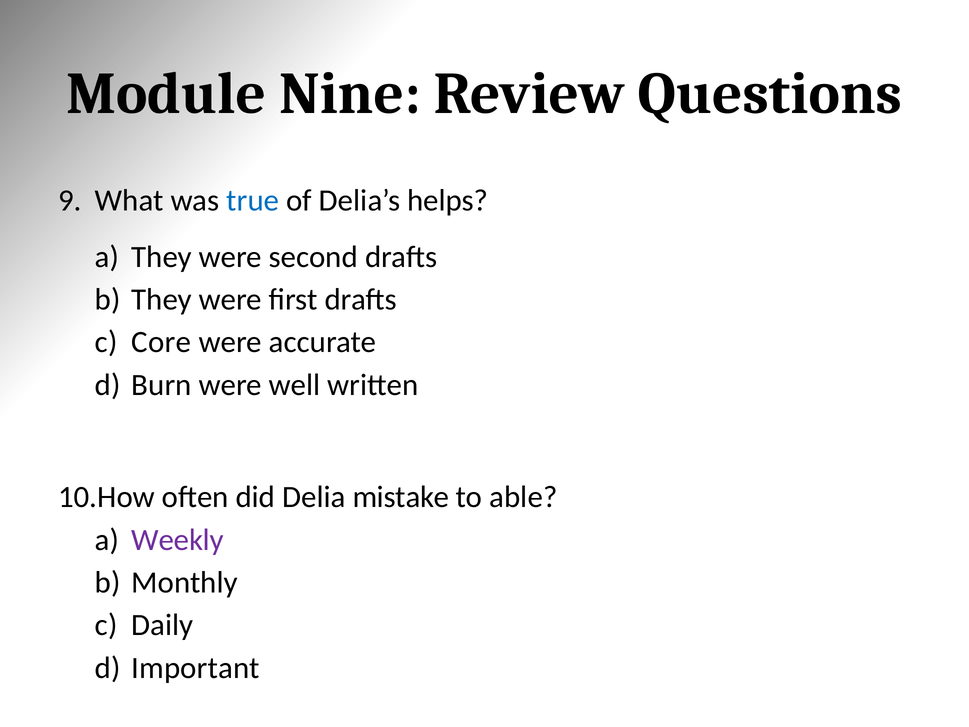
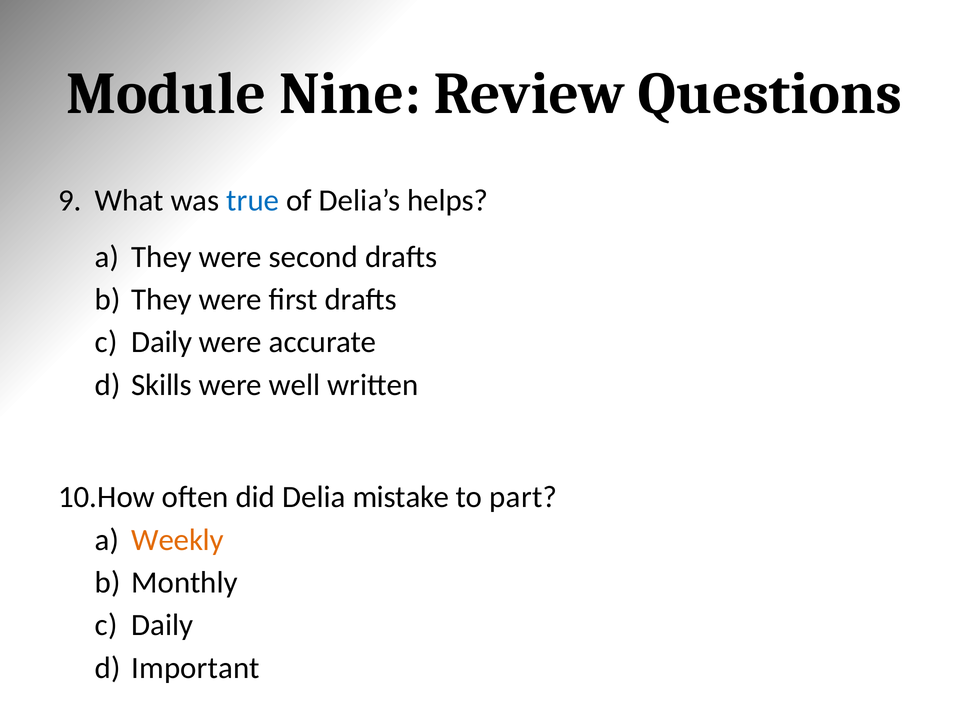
Core: Core -> Daily (162, 342)
Burn: Burn -> Skills (162, 385)
able: able -> part (523, 497)
Weekly colour: purple -> orange (178, 540)
